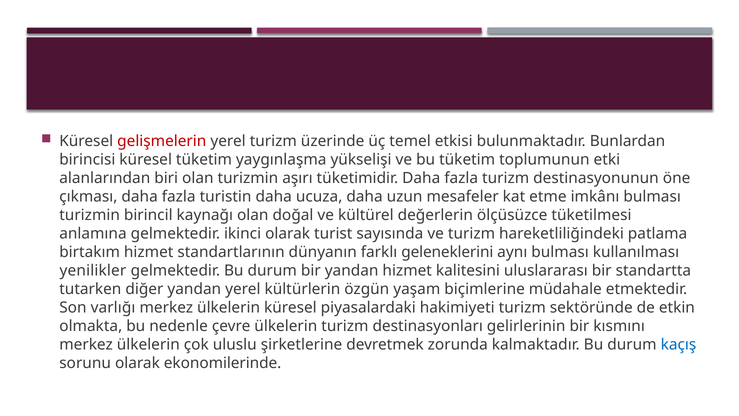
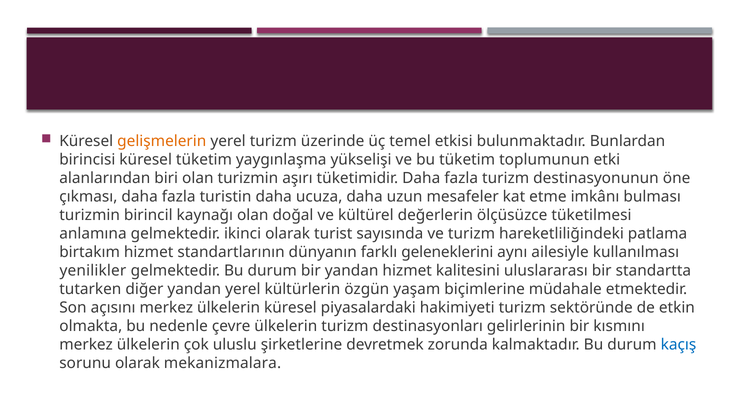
gelişmelerin colour: red -> orange (162, 141)
aynı bulması: bulması -> ailesiyle (560, 252)
varlığı: varlığı -> açısını (113, 308)
ekonomilerinde: ekonomilerinde -> mekanizmalara (223, 363)
